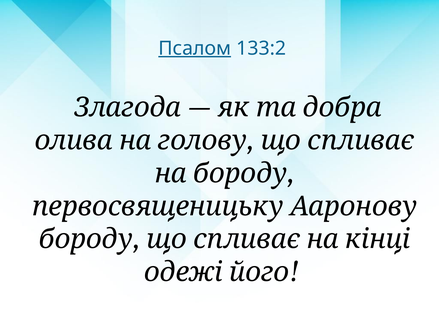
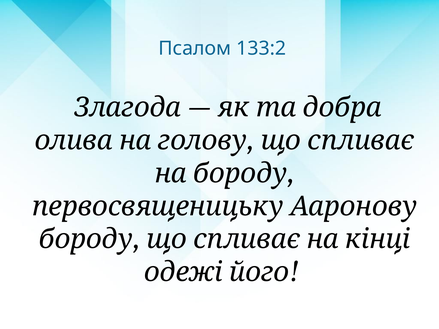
Псалом underline: present -> none (195, 48)
